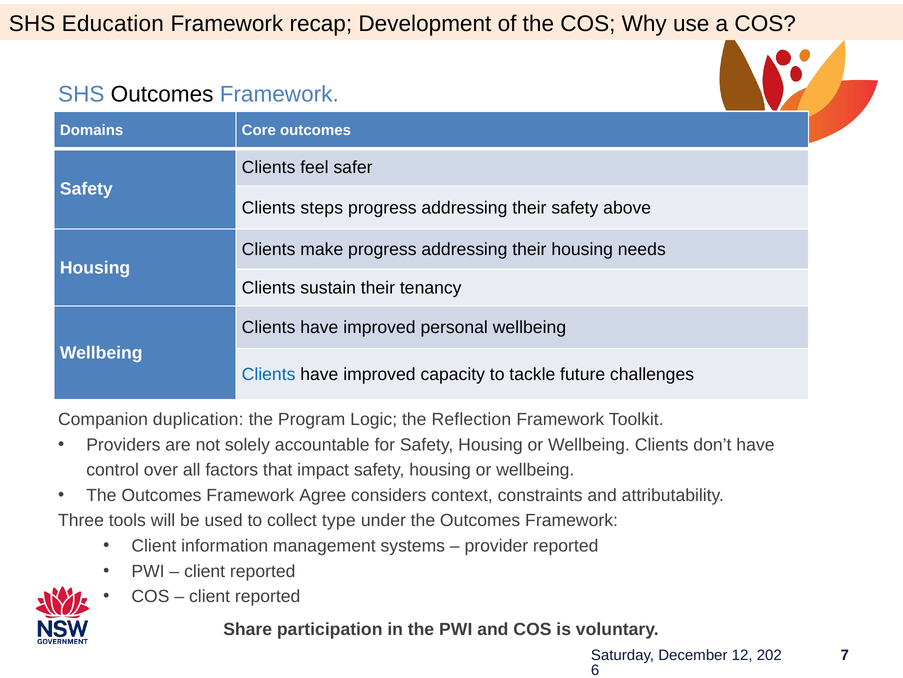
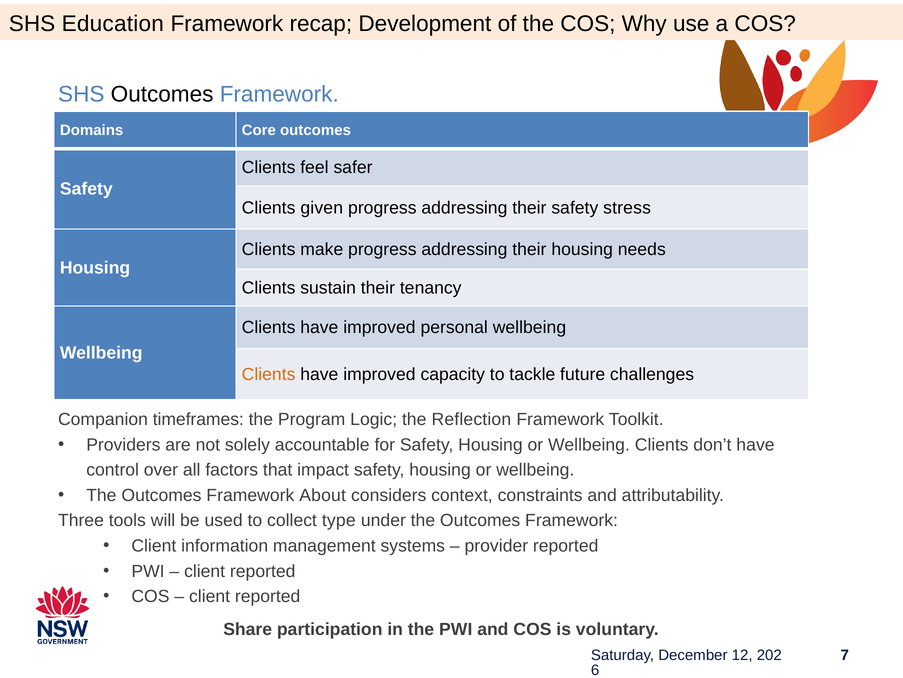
steps: steps -> given (322, 208)
above: above -> stress (627, 208)
Clients colour: blue -> orange (269, 374)
duplication: duplication -> timeframes (198, 419)
Agree: Agree -> About (323, 495)
